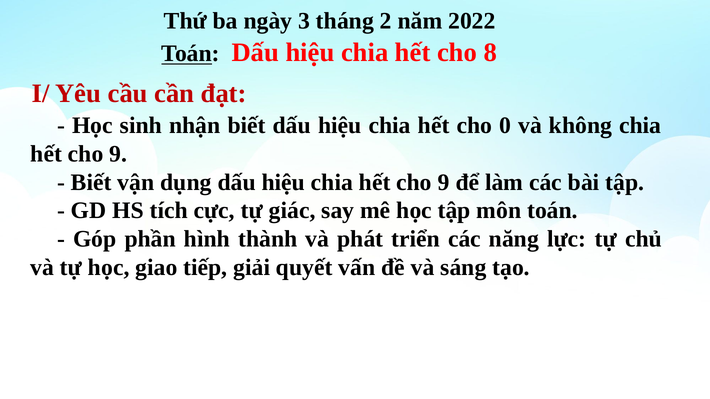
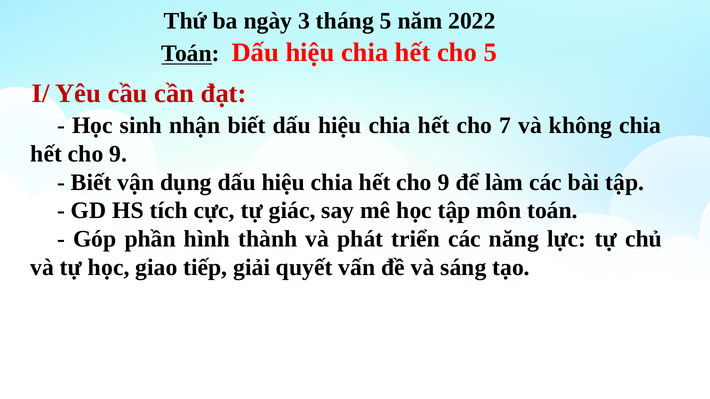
tháng 2: 2 -> 5 (386, 21)
cho 8: 8 -> 5 (490, 53)
0: 0 -> 7 (505, 126)
